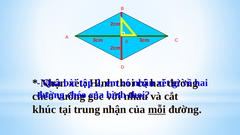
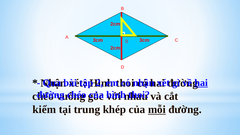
hai underline: none -> present (201, 83)
khúc: khúc -> kiểm (44, 110)
trung nhận: nhận -> khép (114, 110)
